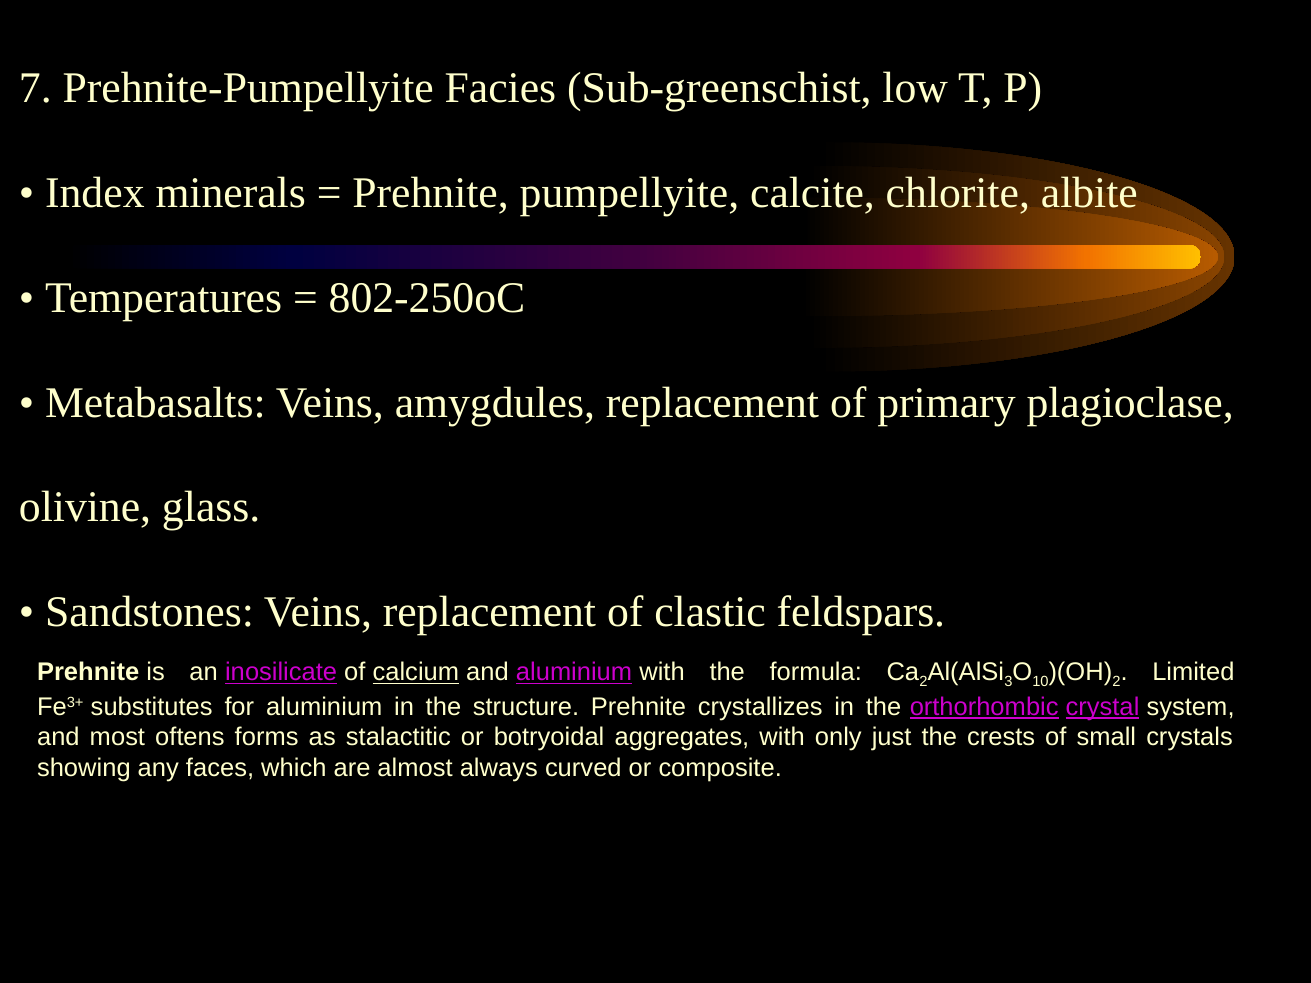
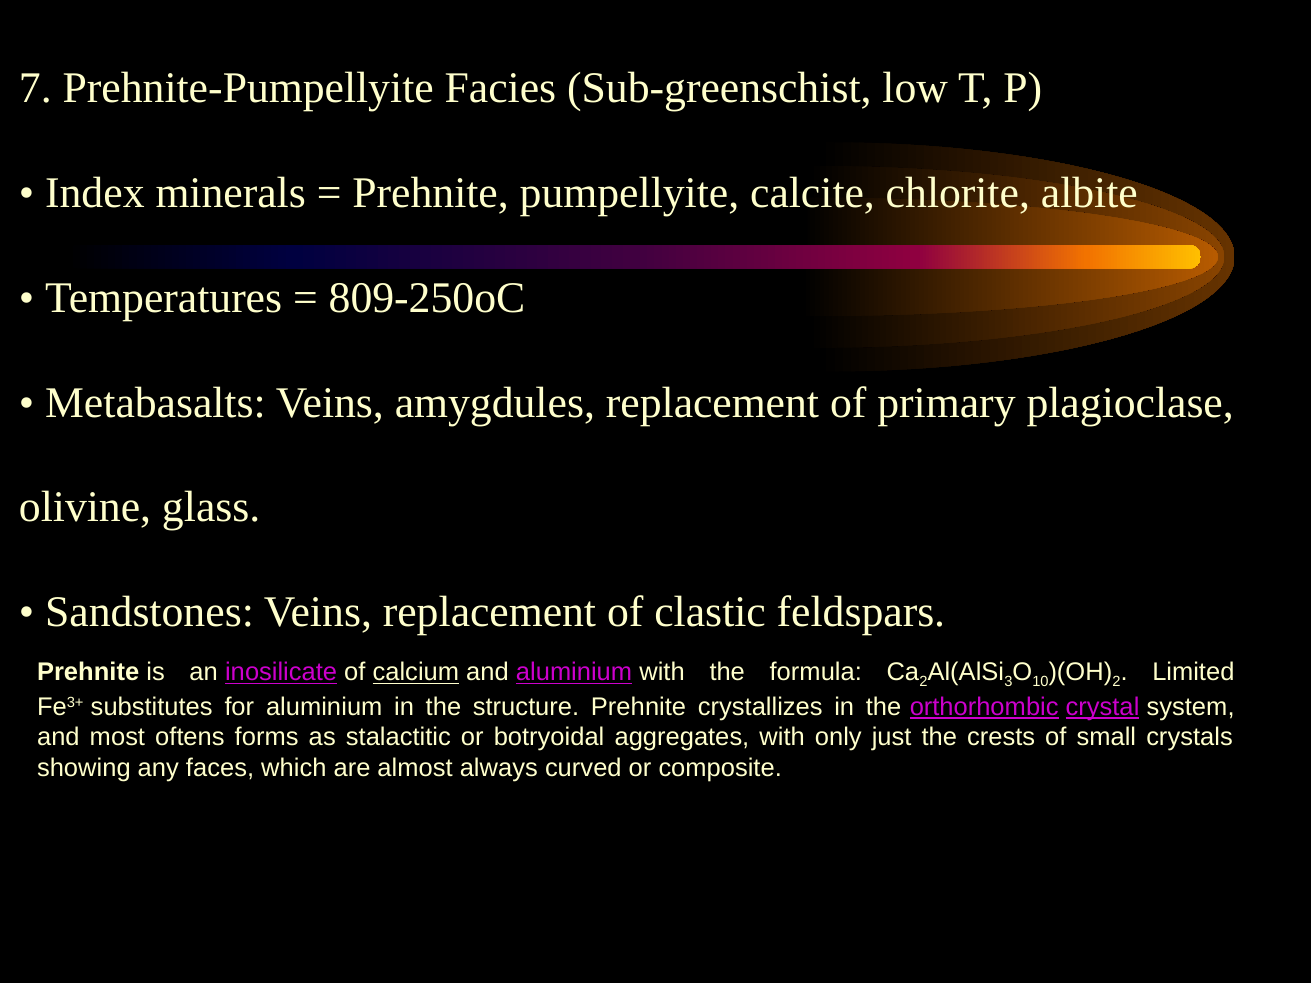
802-250oC: 802-250oC -> 809-250oC (427, 298)
